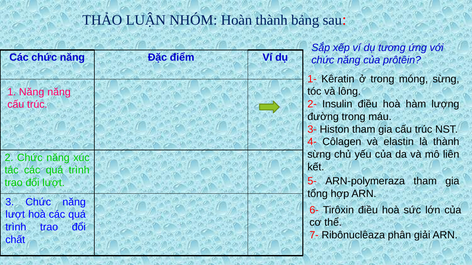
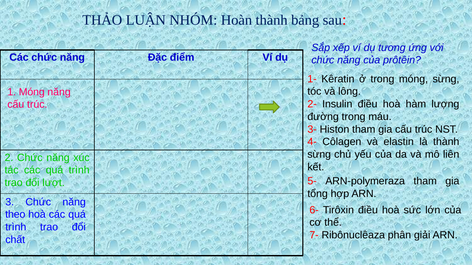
1 Năng: Năng -> Móng (32, 92)
lượt: lượt -> theo (15, 215)
